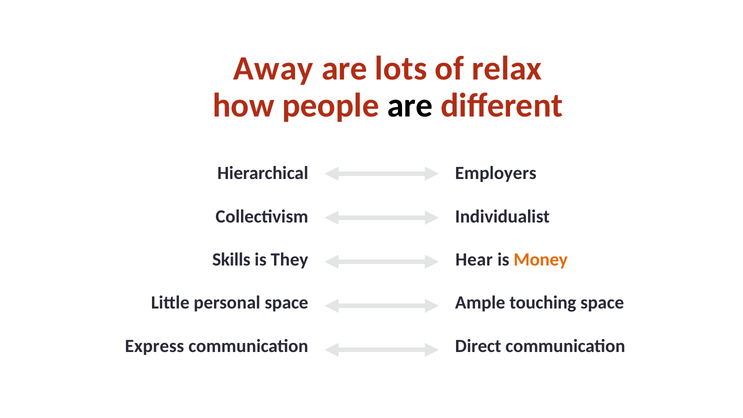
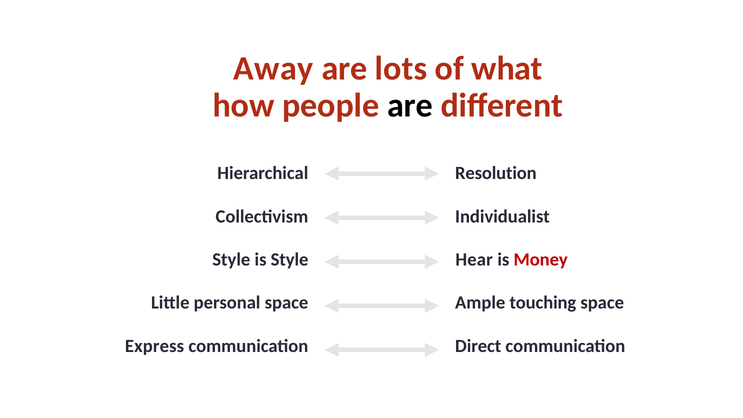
relax: relax -> what (507, 68)
Employers: Employers -> Resolution (496, 173)
Skills: Skills -> Style (231, 260)
is They: They -> Style (290, 260)
Money colour: orange -> red (541, 260)
